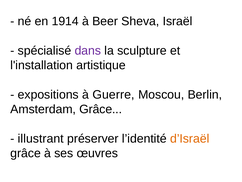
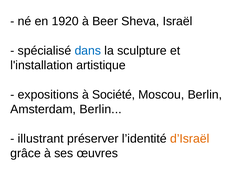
1914: 1914 -> 1920 (65, 21)
dans colour: purple -> blue (88, 50)
Guerre: Guerre -> Société (114, 94)
Amsterdam Grâce: Grâce -> Berlin (101, 109)
